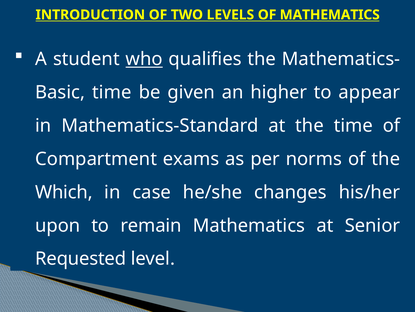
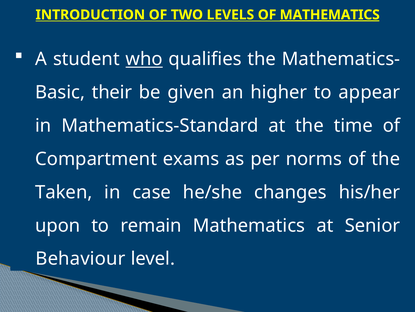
MATHEMATICS underline: none -> present (330, 15)
time: time -> their (112, 92)
Which: Which -> Taken (64, 192)
Requested: Requested -> Behaviour (80, 258)
